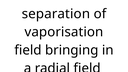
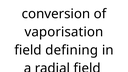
separation: separation -> conversion (56, 14)
bringing: bringing -> defining (72, 50)
